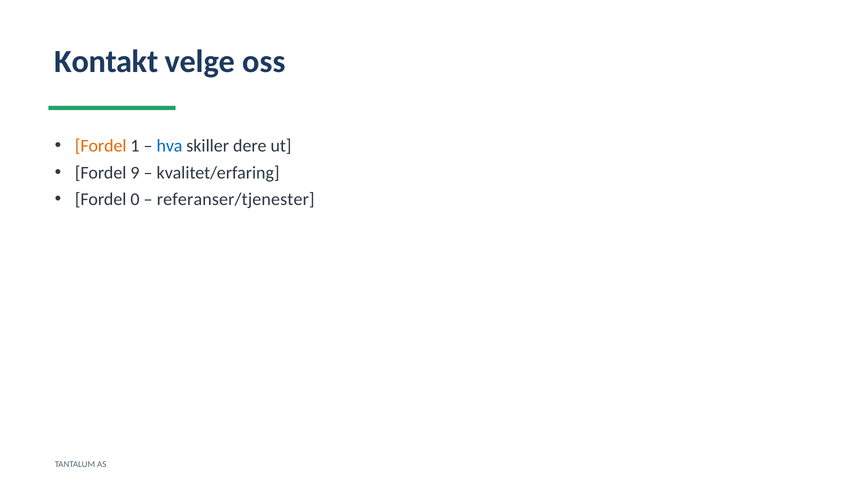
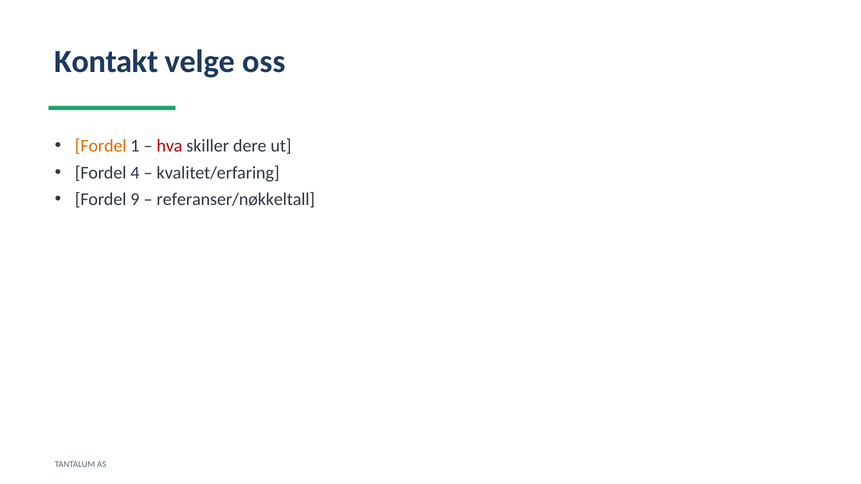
hva colour: blue -> red (170, 146)
9: 9 -> 4 (135, 173)
0: 0 -> 9 (135, 200)
referanser/tjenester: referanser/tjenester -> referanser/nøkkeltall (236, 200)
